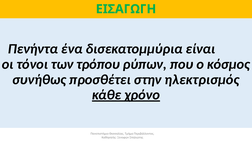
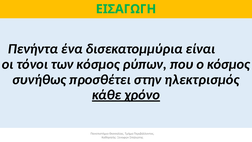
των τρόπου: τρόπου -> κόσμος (98, 64)
